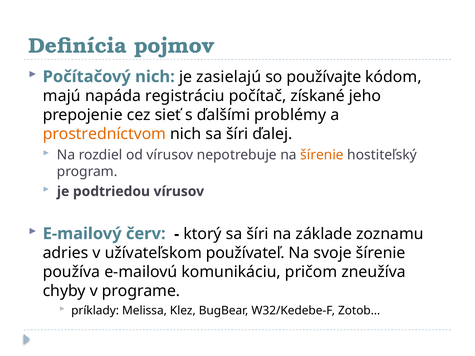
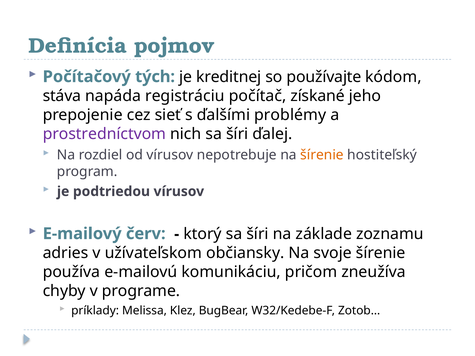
Počítačový nich: nich -> tých (155, 77)
zasielajú: zasielajú -> kreditnej (229, 77)
majú: majú -> stáva (62, 96)
prostredníctvom colour: orange -> purple (104, 134)
používateľ: používateľ -> občiansky (245, 253)
